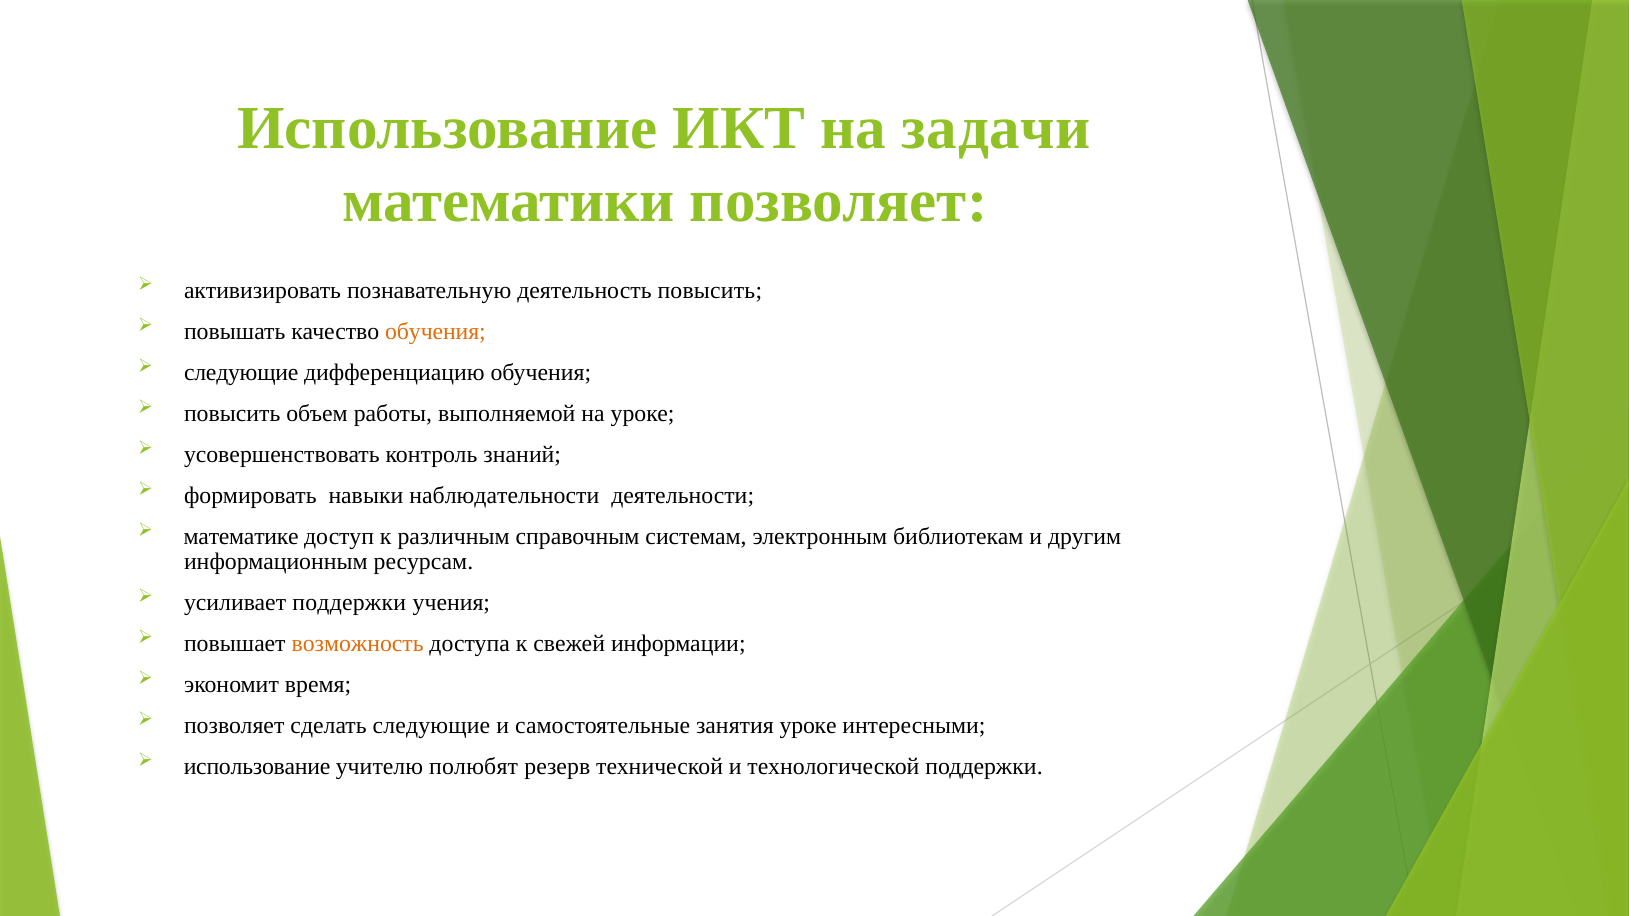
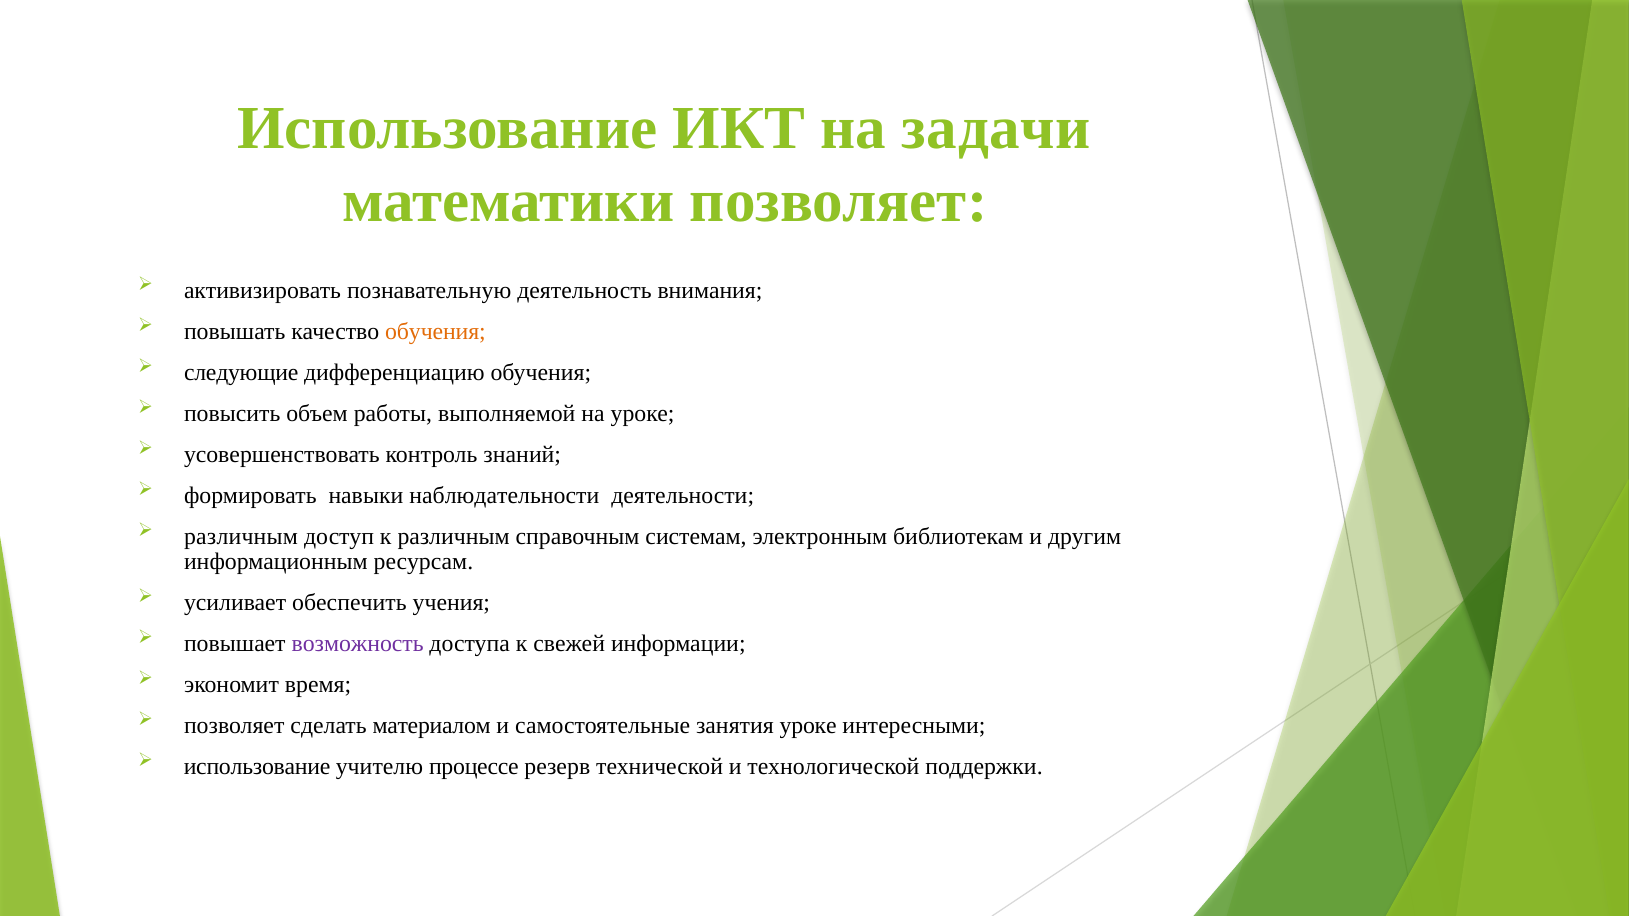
деятельность повысить: повысить -> внимания (710, 291)
математике: математике -> различным (241, 537)
усиливает поддержки: поддержки -> обеспечить (349, 603)
возможность colour: orange -> purple (358, 644)
сделать следующие: следующие -> материалом (432, 726)
полюбят: полюбят -> процессе (474, 767)
